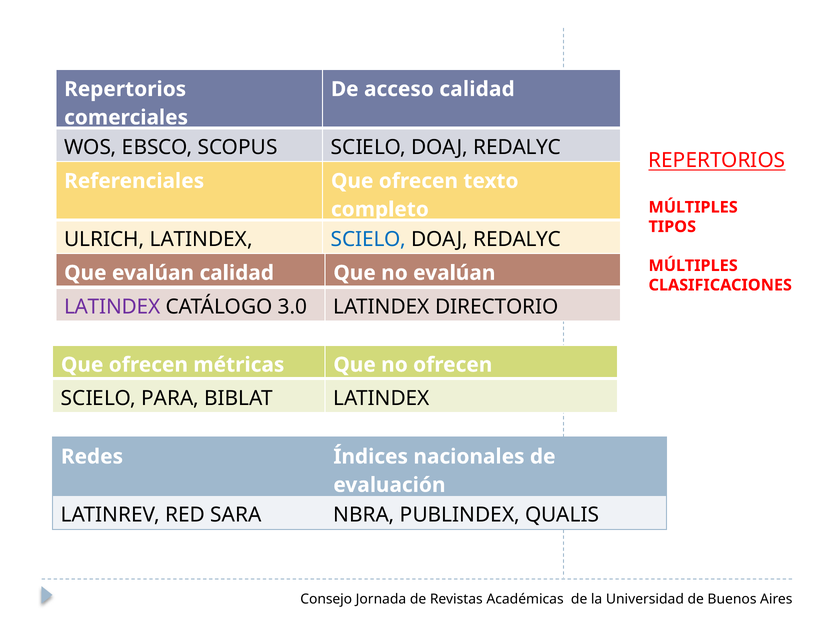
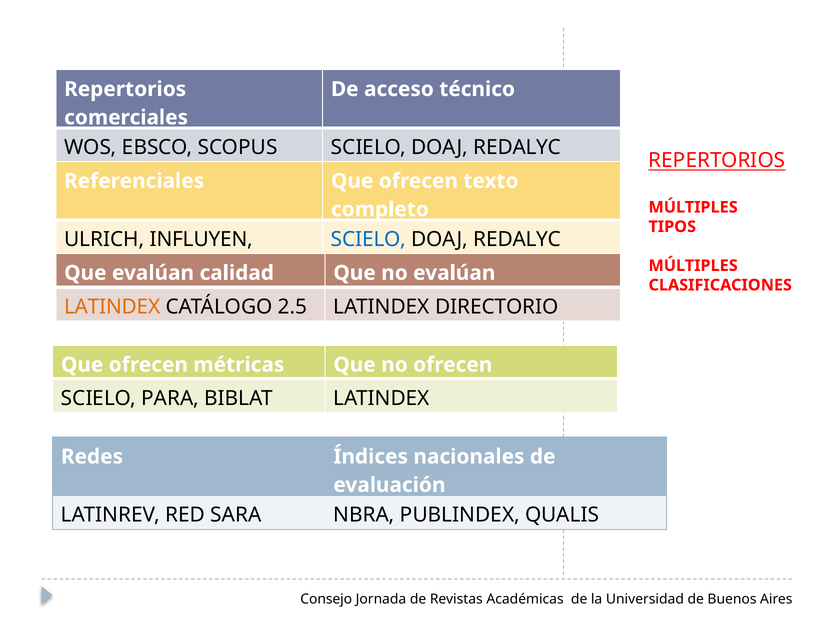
acceso calidad: calidad -> técnico (477, 89)
ULRICH LATINDEX: LATINDEX -> INFLUYEN (201, 240)
LATINDEX colour: purple -> orange (112, 307)
3.0: 3.0 -> 2.5 (293, 307)
